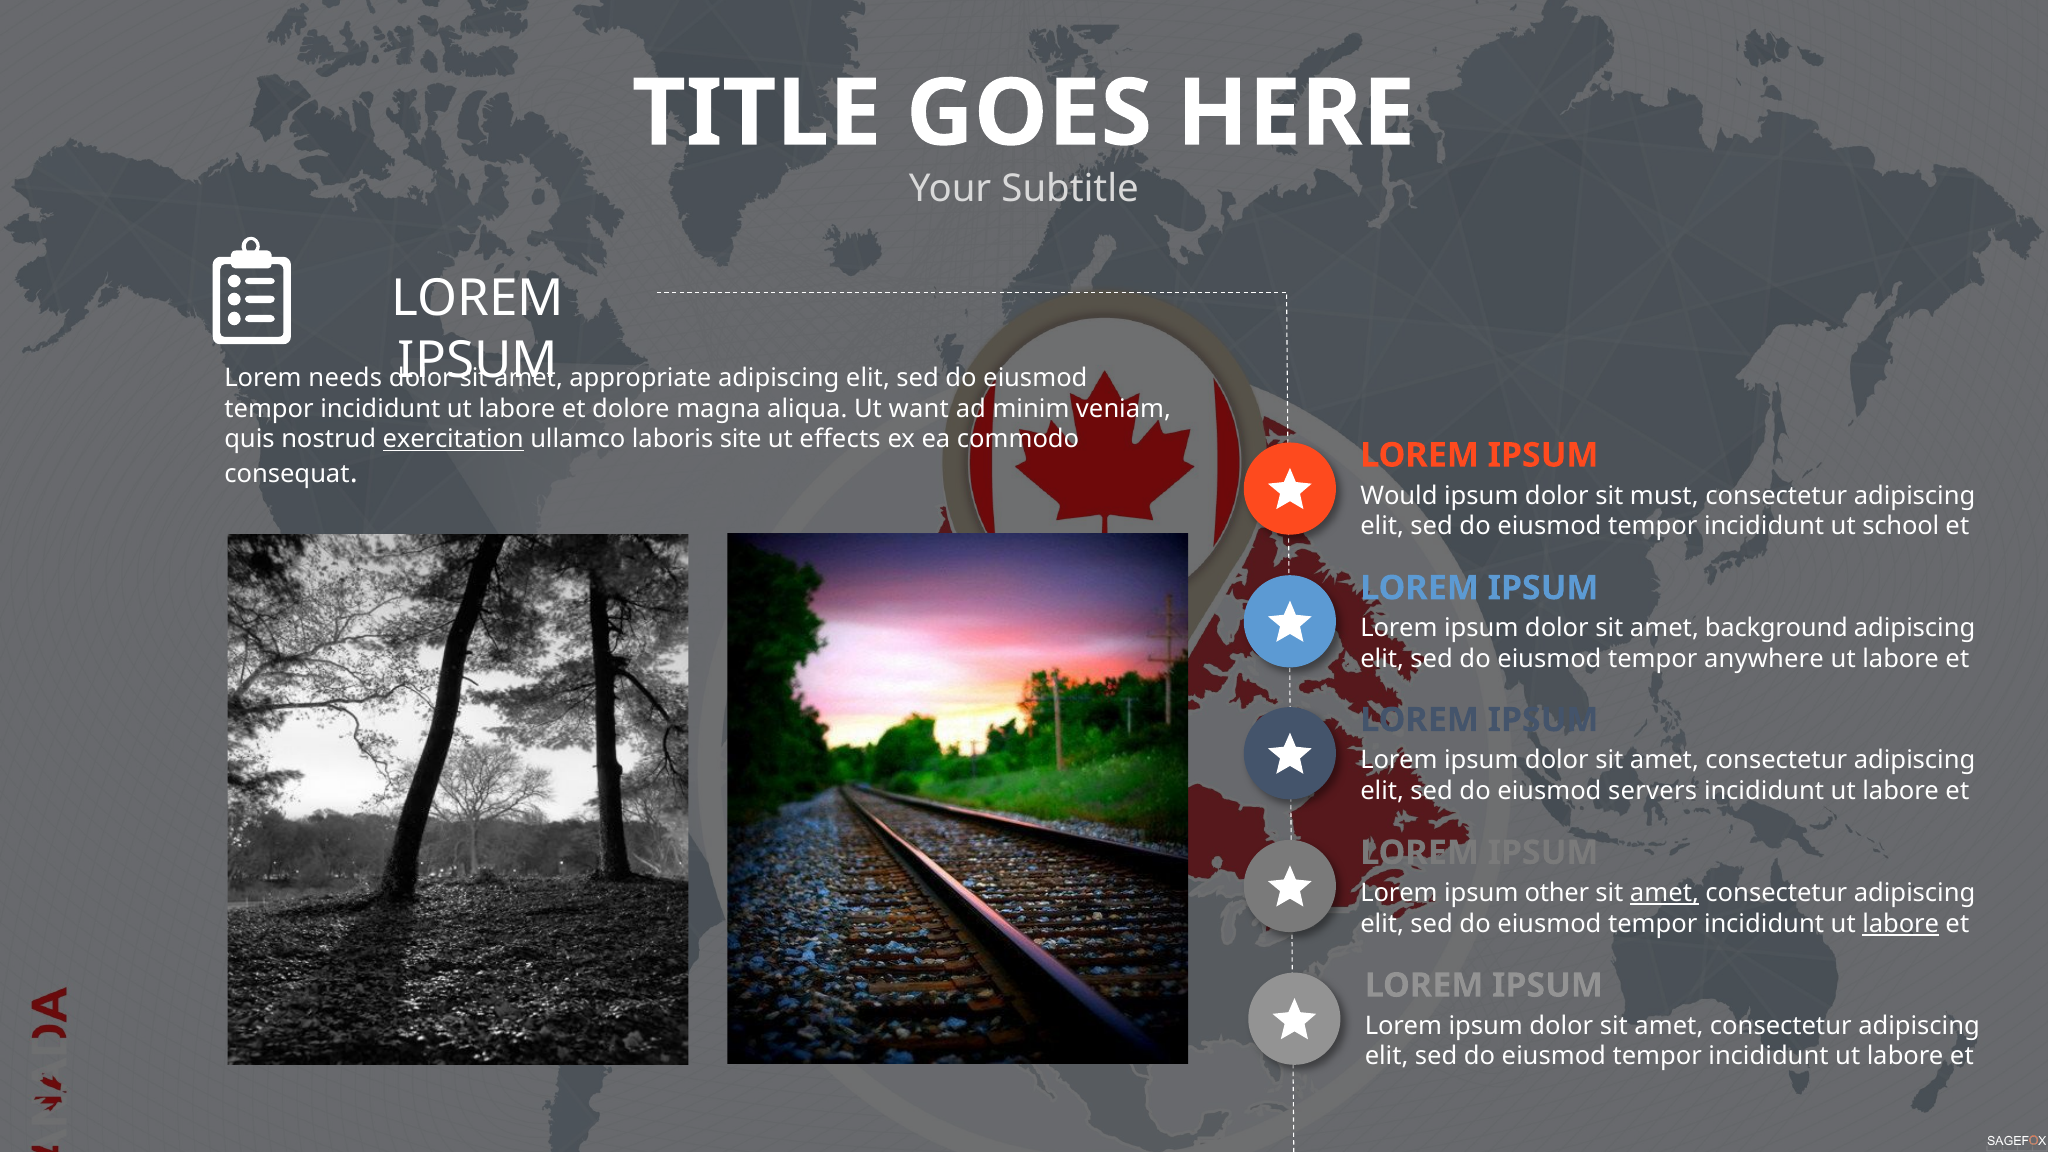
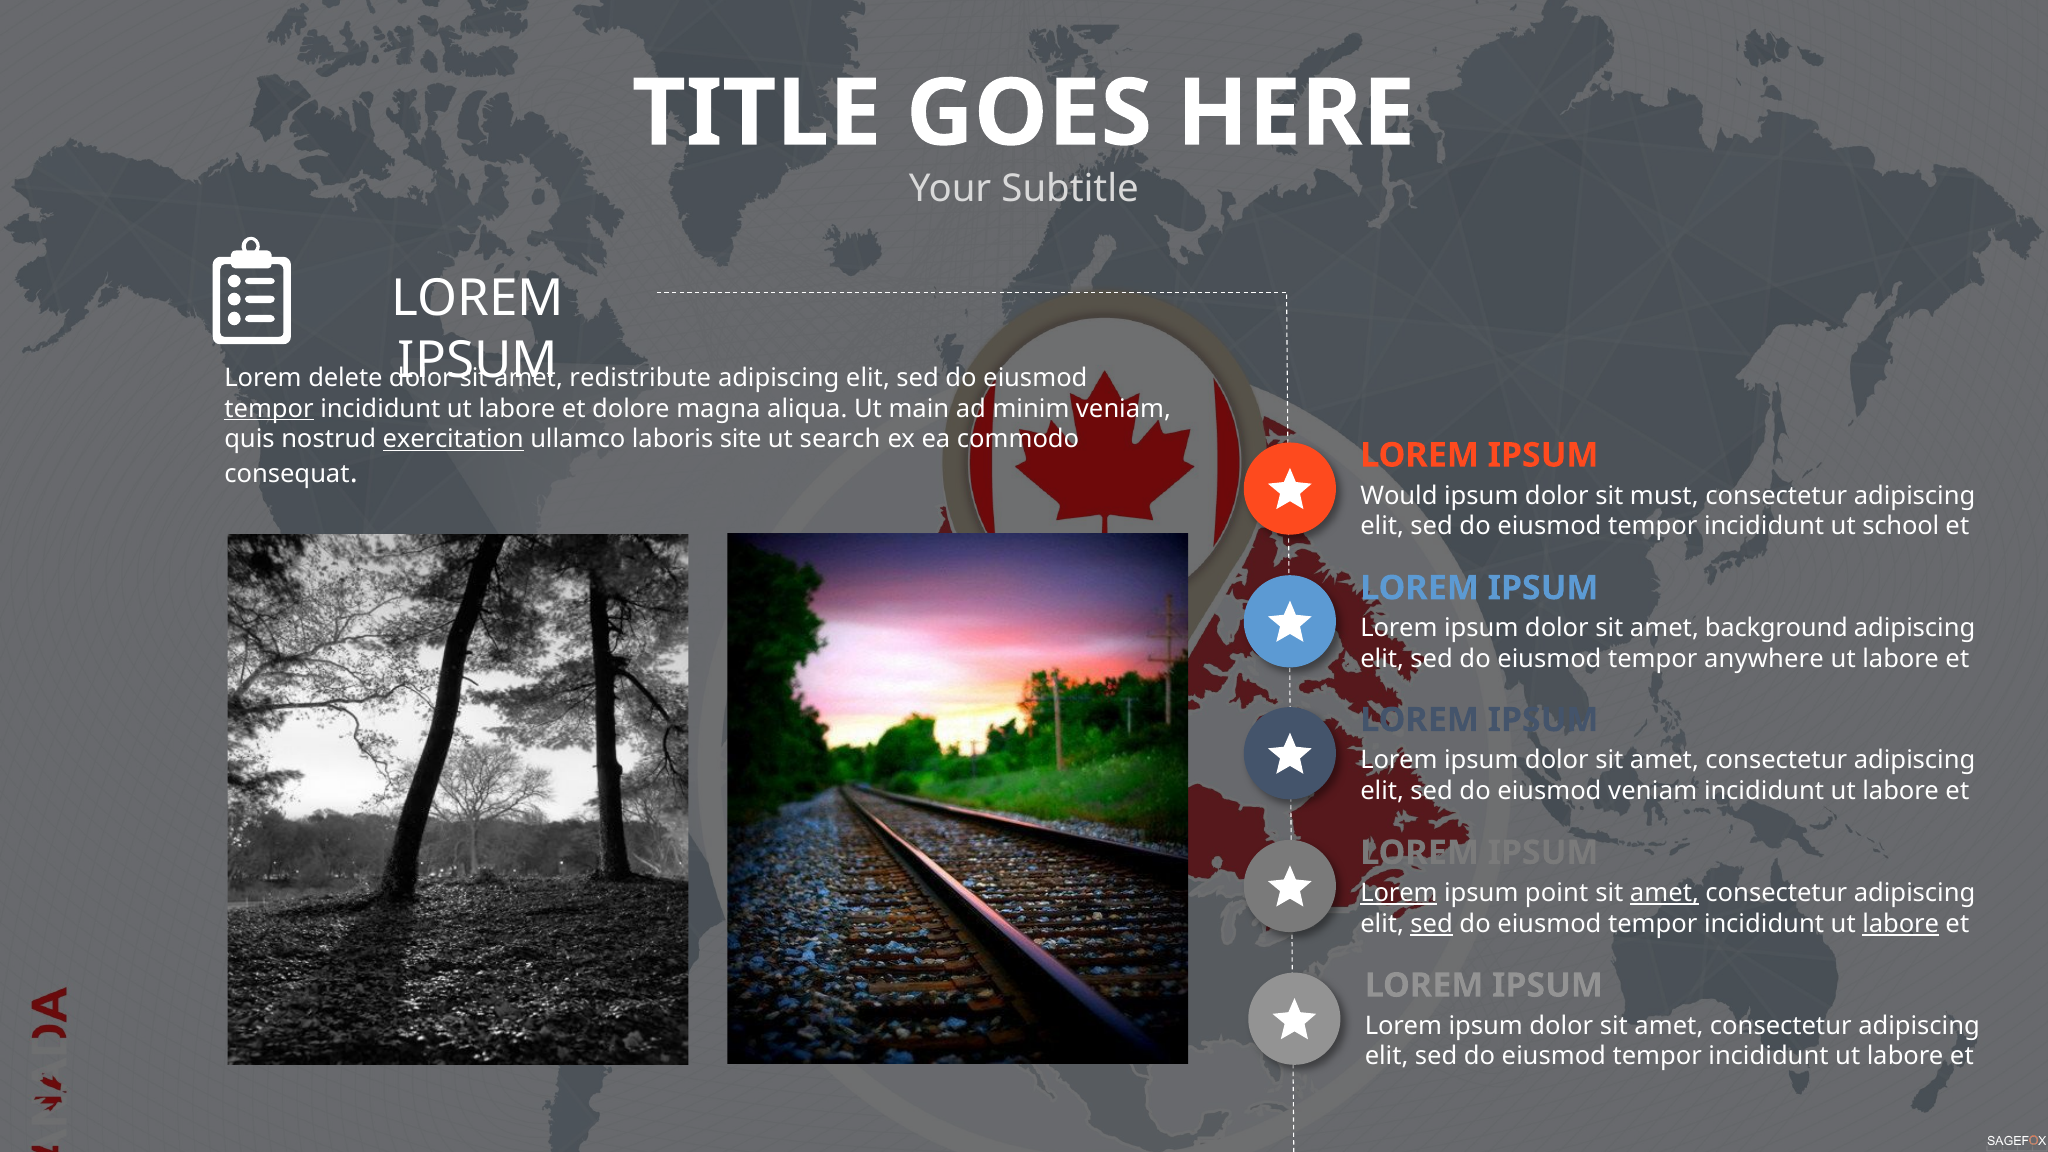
needs: needs -> delete (345, 378)
appropriate: appropriate -> redistribute (640, 378)
tempor underline: none -> present (269, 409)
want: want -> main (919, 409)
effects: effects -> search (840, 439)
eiusmod servers: servers -> veniam (1653, 791)
Lorem underline: none -> present (1399, 893)
other: other -> point (1557, 893)
sed underline: none -> present (1432, 924)
